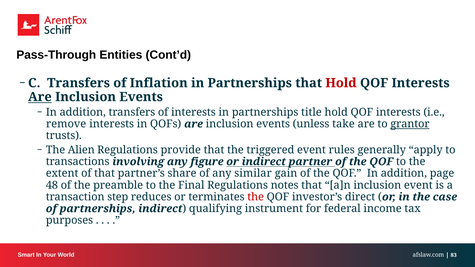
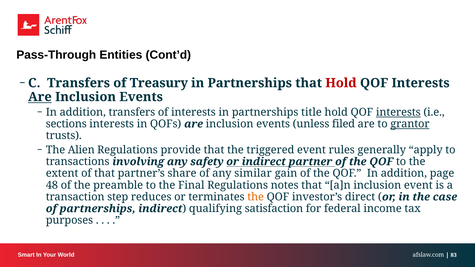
Inflation: Inflation -> Treasury (159, 83)
interests underline: none -> present (398, 112)
remove: remove -> sections (66, 124)
take: take -> filed (344, 124)
figure: figure -> safety (207, 162)
the colour: red -> orange (256, 197)
instrument: instrument -> satisfaction (274, 209)
